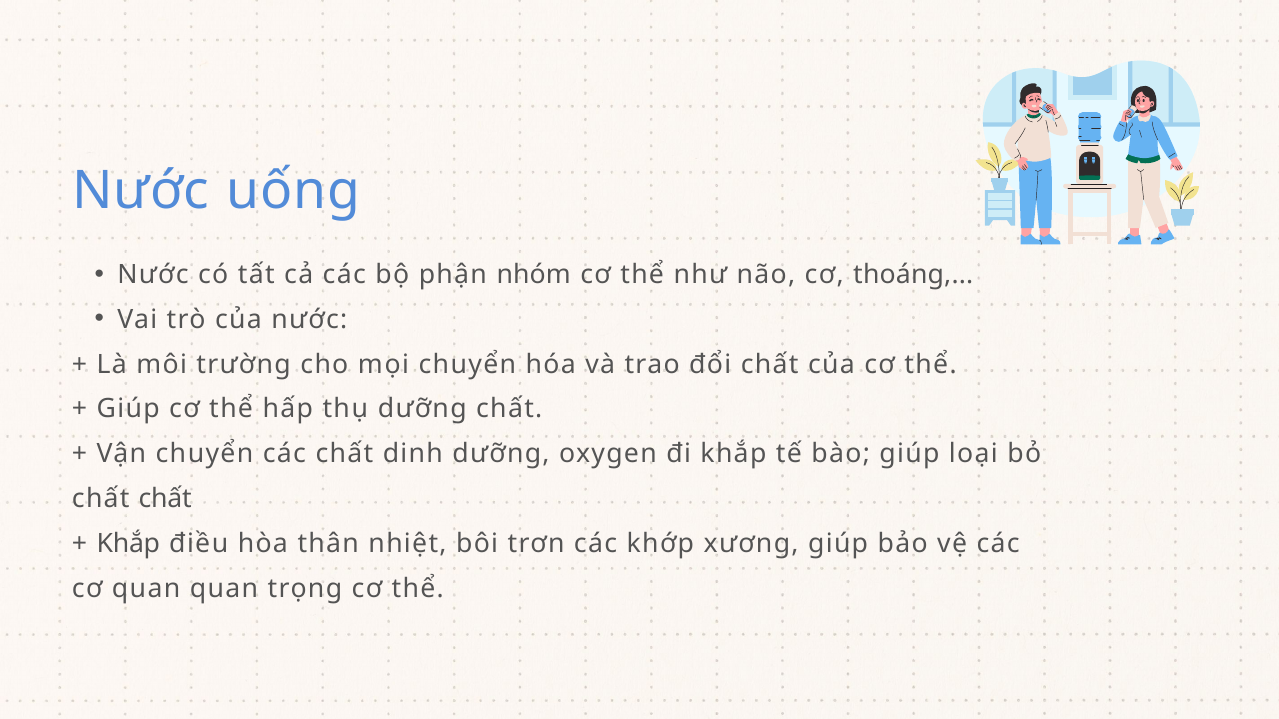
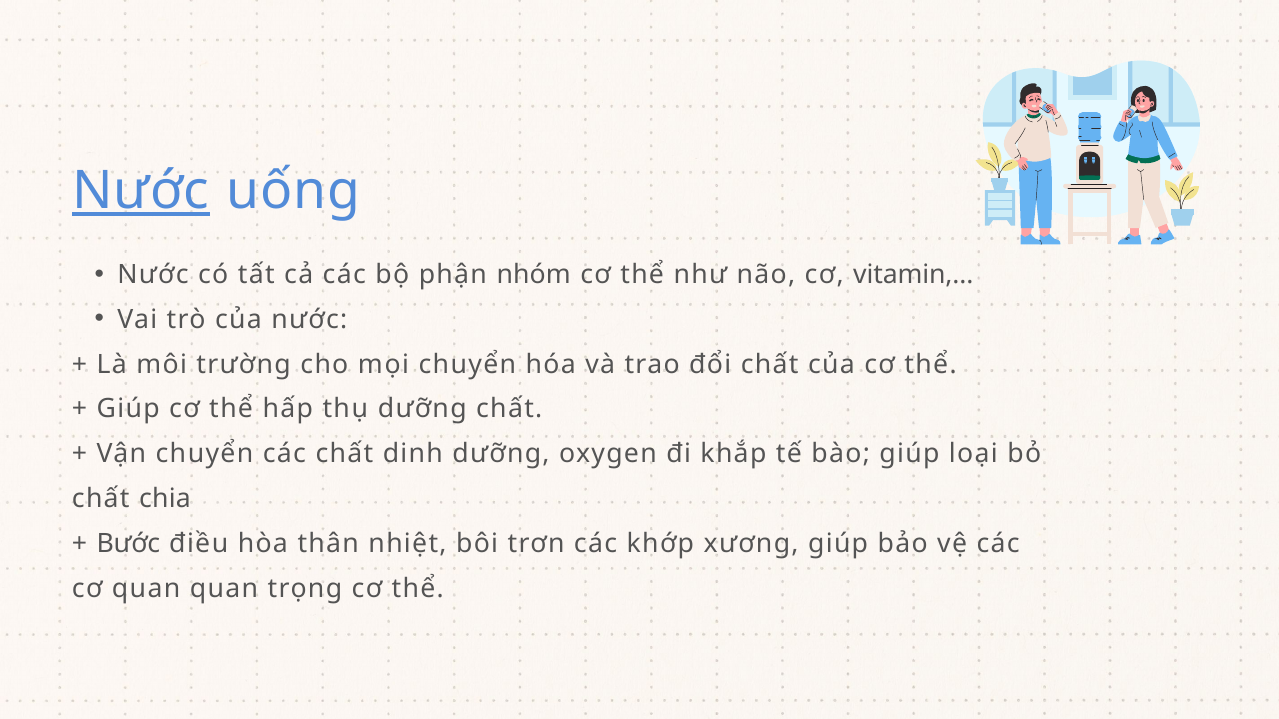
Nước underline: none -> present (141, 191)
thoáng: thoáng -> vitamin (913, 275)
chất chất: chất -> chia (165, 499)
Khắp: Khắp -> Bước (128, 544)
